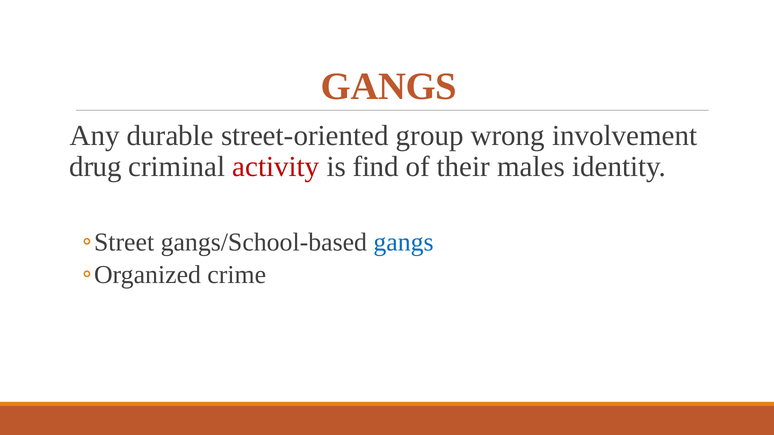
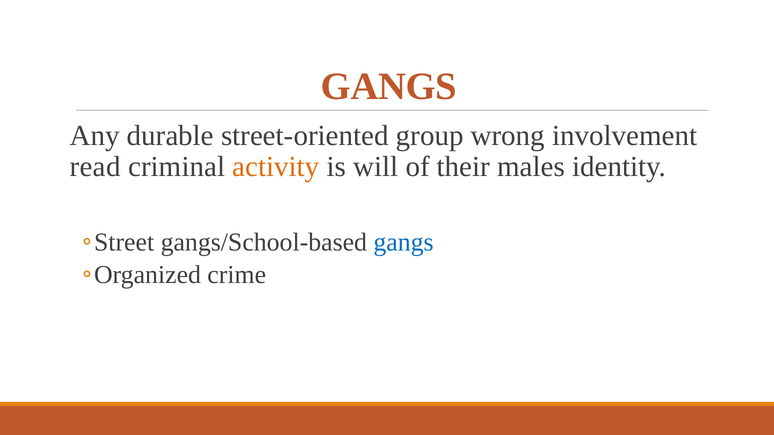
drug: drug -> read (95, 167)
activity colour: red -> orange (276, 167)
find: find -> will (376, 167)
